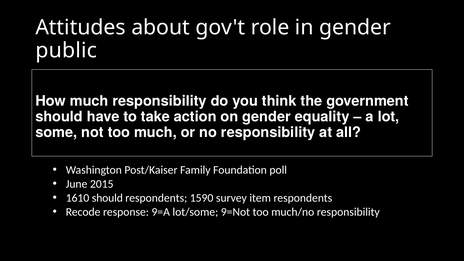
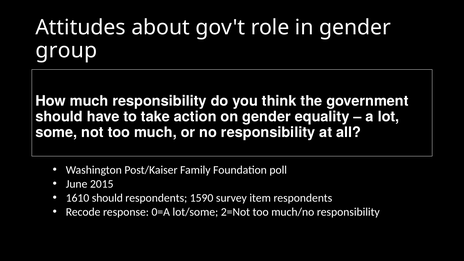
public: public -> group (66, 50)
9=A: 9=A -> 0=A (161, 212)
9=Not: 9=Not -> 2=Not (235, 212)
